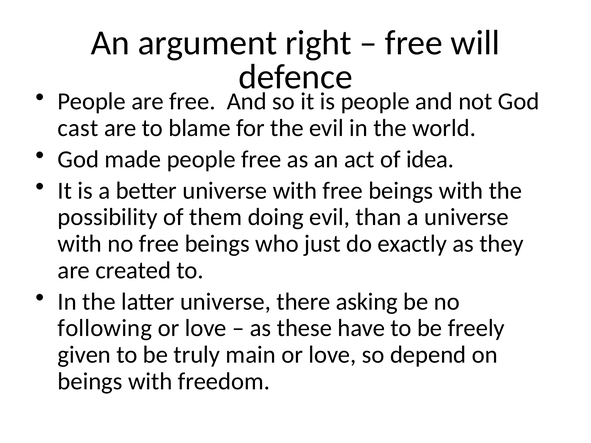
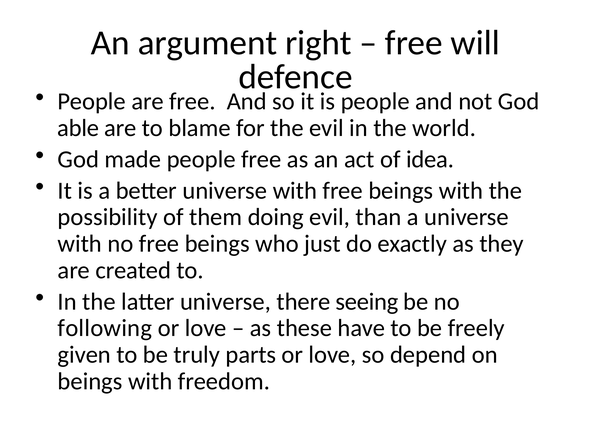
cast: cast -> able (78, 128)
asking: asking -> seeing (367, 302)
main: main -> parts (251, 355)
